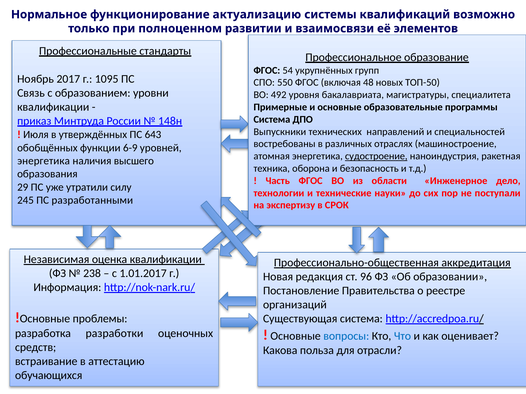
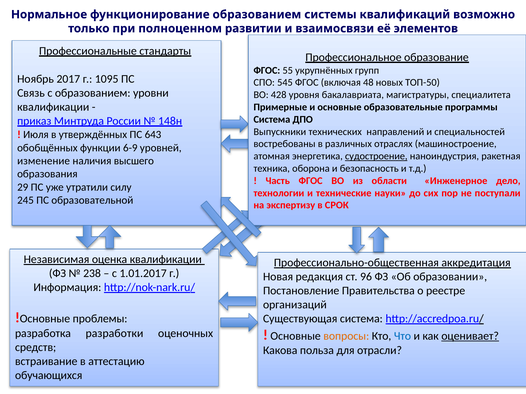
функционирование актуализацию: актуализацию -> образованием (257, 15)
54: 54 -> 55 (288, 70)
550: 550 -> 545 (285, 83)
492: 492 -> 428 (279, 95)
энергетика: энергетика -> изменение (44, 161)
разработанными: разработанными -> образовательной (92, 201)
вопросы colour: blue -> orange (346, 336)
оценивает underline: none -> present (470, 336)
